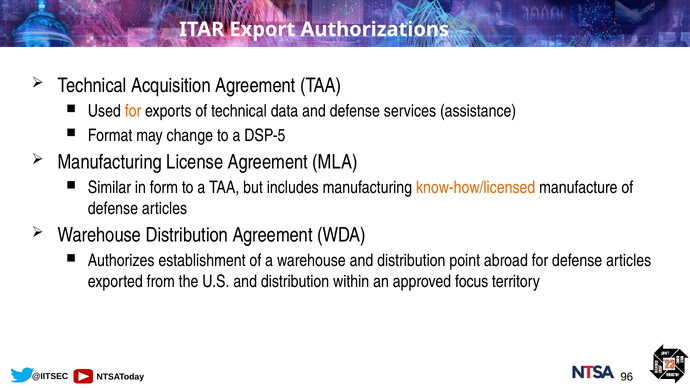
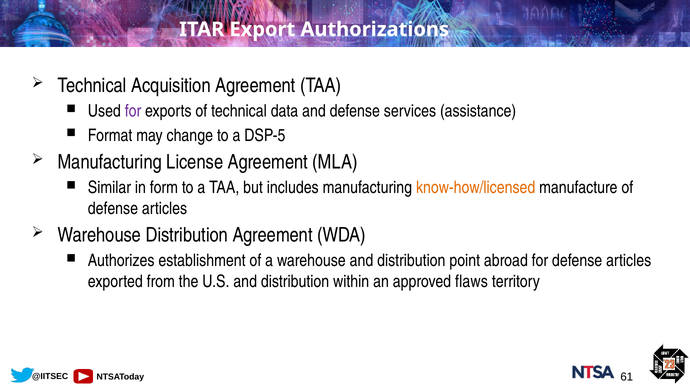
for colour: orange -> purple (133, 111)
focus: focus -> flaws (471, 282)
96: 96 -> 61 (627, 377)
